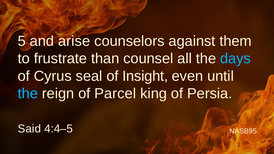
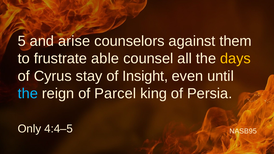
than: than -> able (105, 59)
days colour: light blue -> yellow (235, 59)
seal: seal -> stay (89, 76)
Said: Said -> Only (29, 129)
